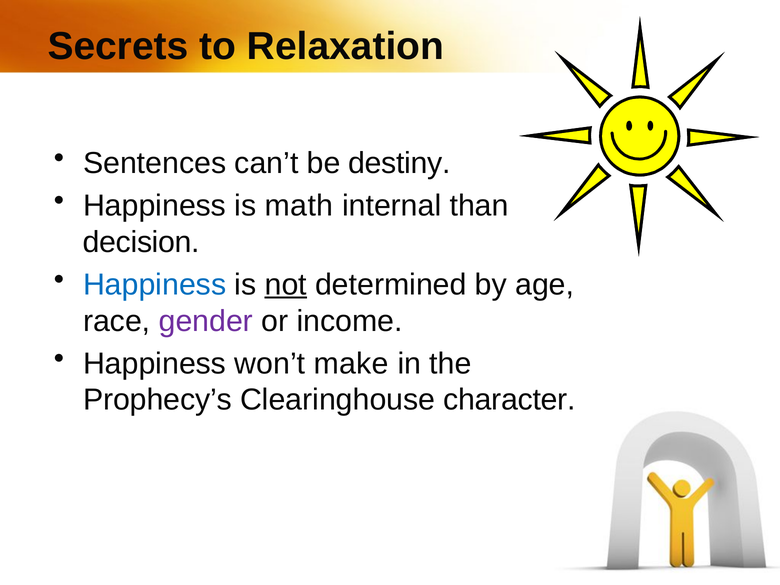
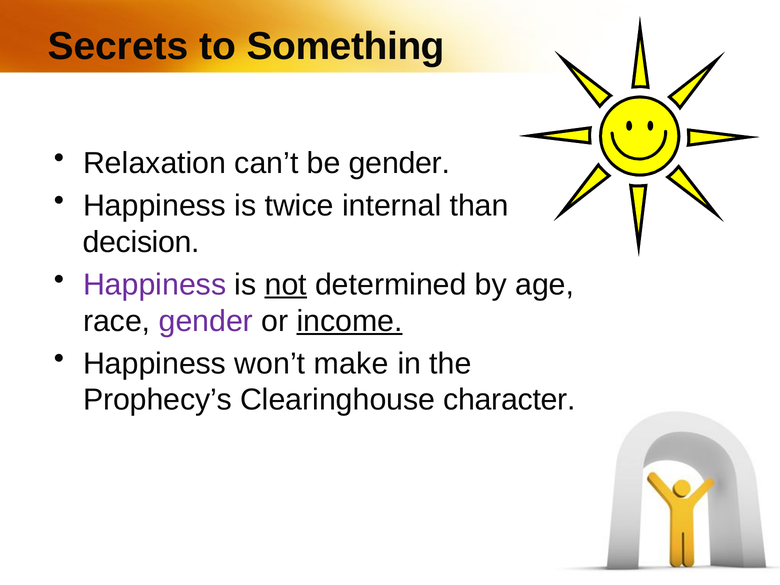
Relaxation: Relaxation -> Something (346, 47)
Sentences: Sentences -> Relaxation (155, 163)
be destiny: destiny -> gender (399, 163)
math: math -> twice (299, 206)
Happiness colour: blue -> purple (155, 285)
income underline: none -> present (350, 321)
